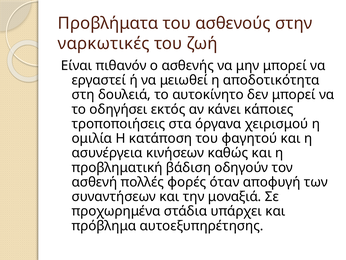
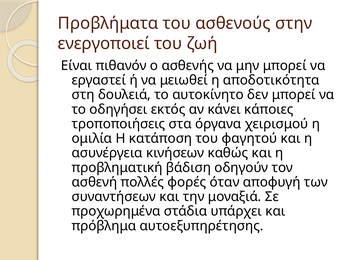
ναρκωτικές: ναρκωτικές -> ενεργοποιεί (104, 44)
